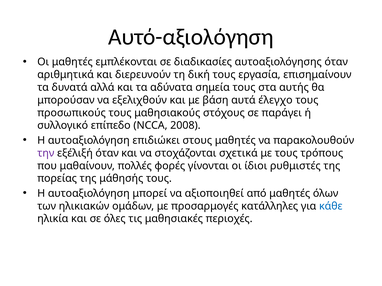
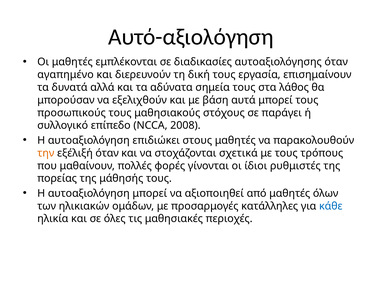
αριθμητικά: αριθμητικά -> αγαπημένο (65, 75)
αυτής: αυτής -> λάθος (294, 87)
αυτά έλεγχο: έλεγχο -> μπορεί (276, 100)
την colour: purple -> orange (46, 153)
